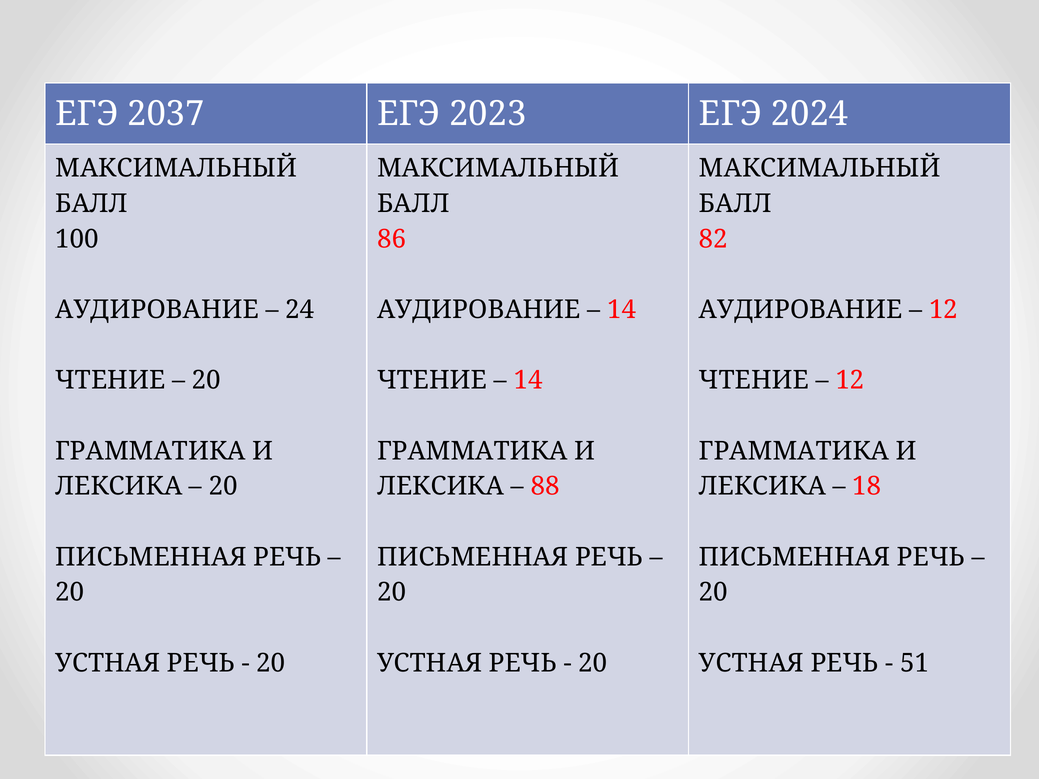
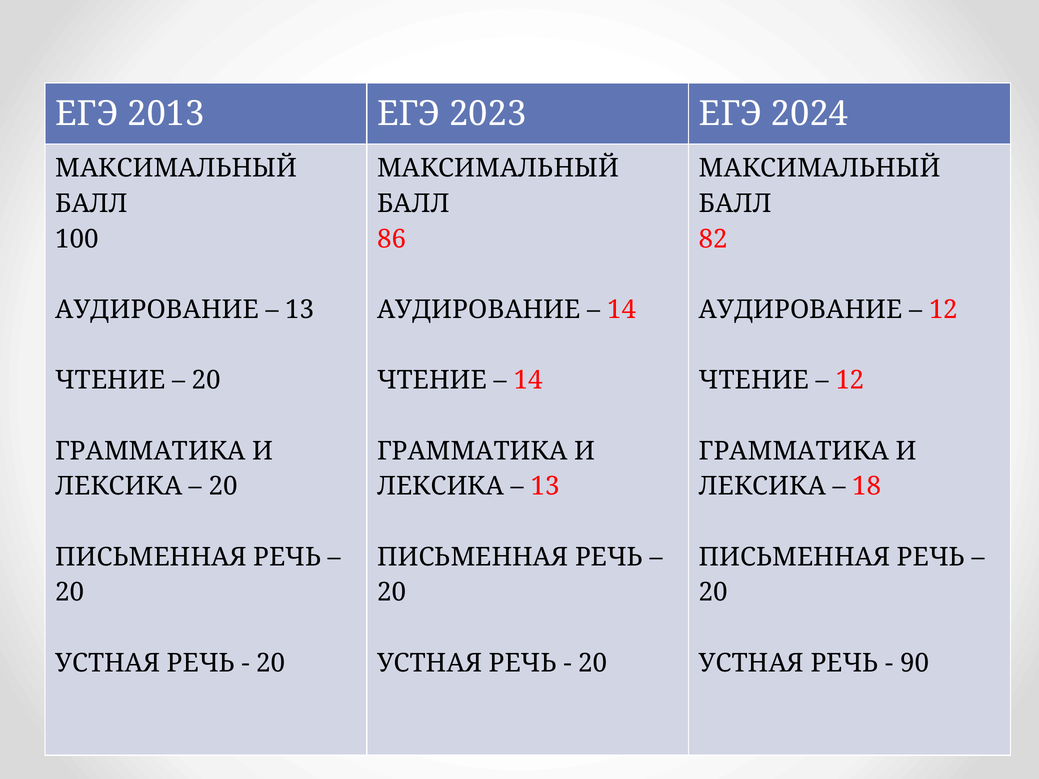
2037: 2037 -> 2013 (166, 114)
24: 24 -> 13 (300, 310)
88: 88 -> 13 (545, 487)
51: 51 -> 90 (915, 663)
